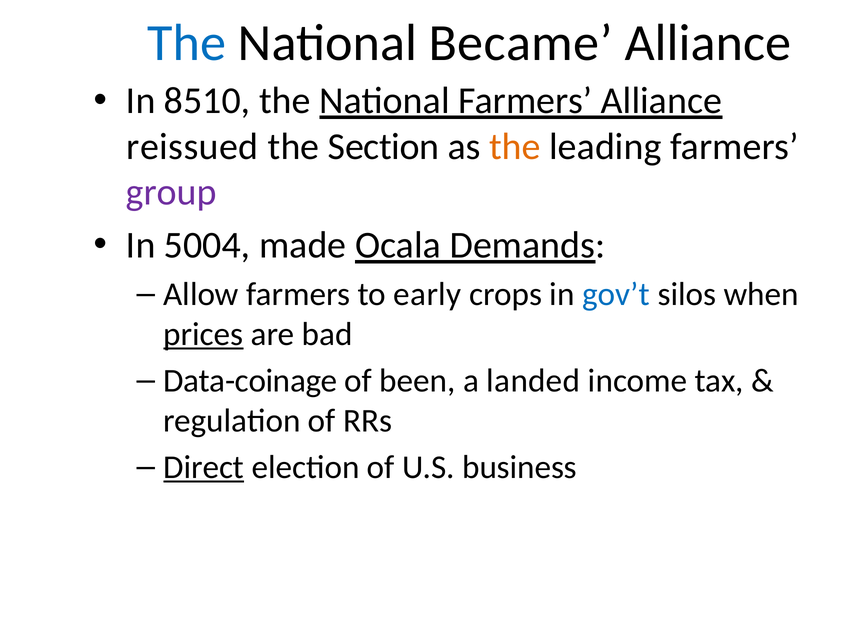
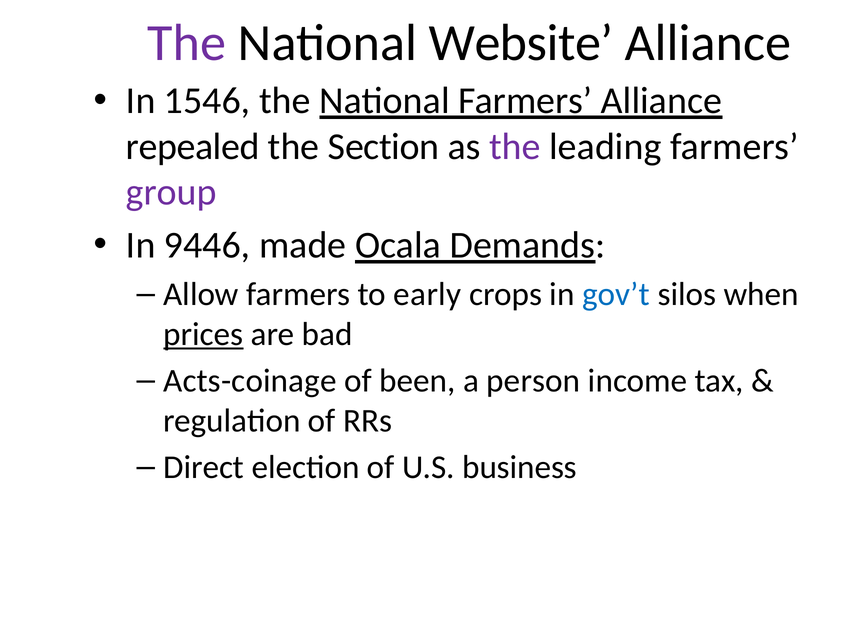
The colour: blue -> purple (187, 43)
Became: Became -> Website (521, 43)
8510: 8510 -> 1546 (207, 101)
reissued: reissued -> repealed (193, 146)
the colour: orange -> purple (515, 146)
5004: 5004 -> 9446 (207, 245)
Data-coinage: Data-coinage -> Acts-coinage (250, 381)
landed: landed -> person (533, 381)
Direct underline: present -> none (204, 467)
